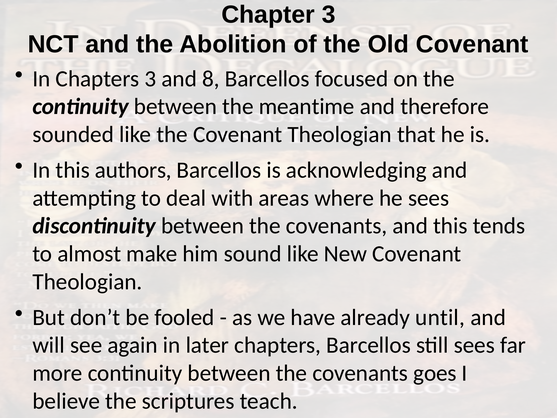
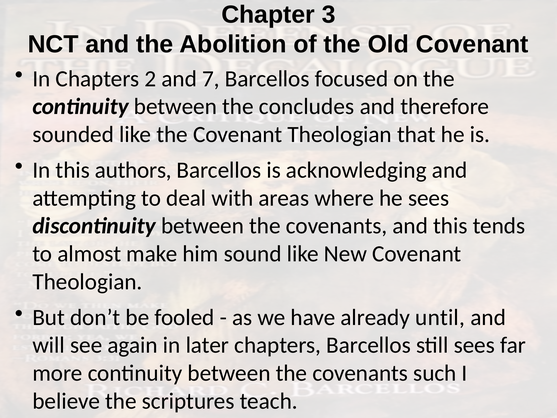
Chapters 3: 3 -> 2 (150, 79)
8: 8 -> 7 (211, 79)
meantime: meantime -> concludes (307, 107)
goes: goes -> such (435, 373)
